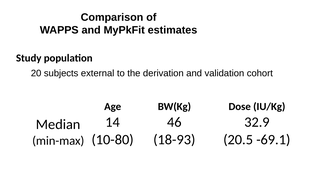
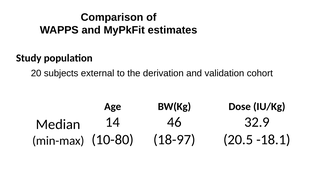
18-93: 18-93 -> 18-97 (174, 140)
-69.1: -69.1 -> -18.1 (273, 140)
